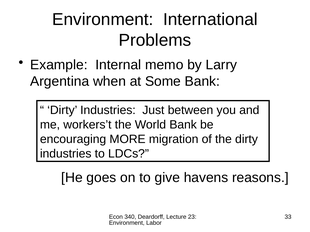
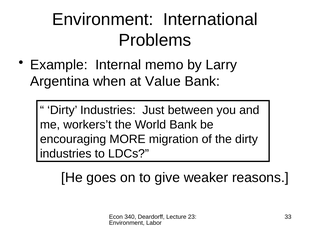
Some: Some -> Value (163, 82)
havens: havens -> weaker (206, 178)
